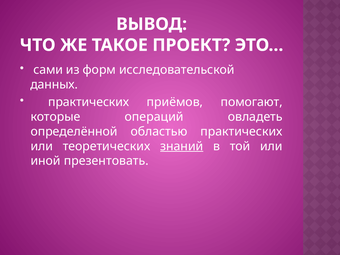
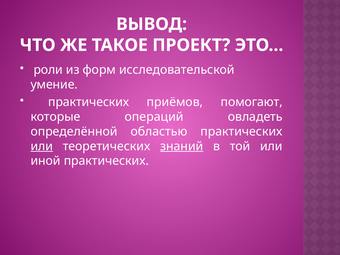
сами: сами -> роли (48, 70)
данных: данных -> умение (54, 84)
или underline: none -> present (42, 146)
иной презентовать: презентовать -> практических (106, 161)
